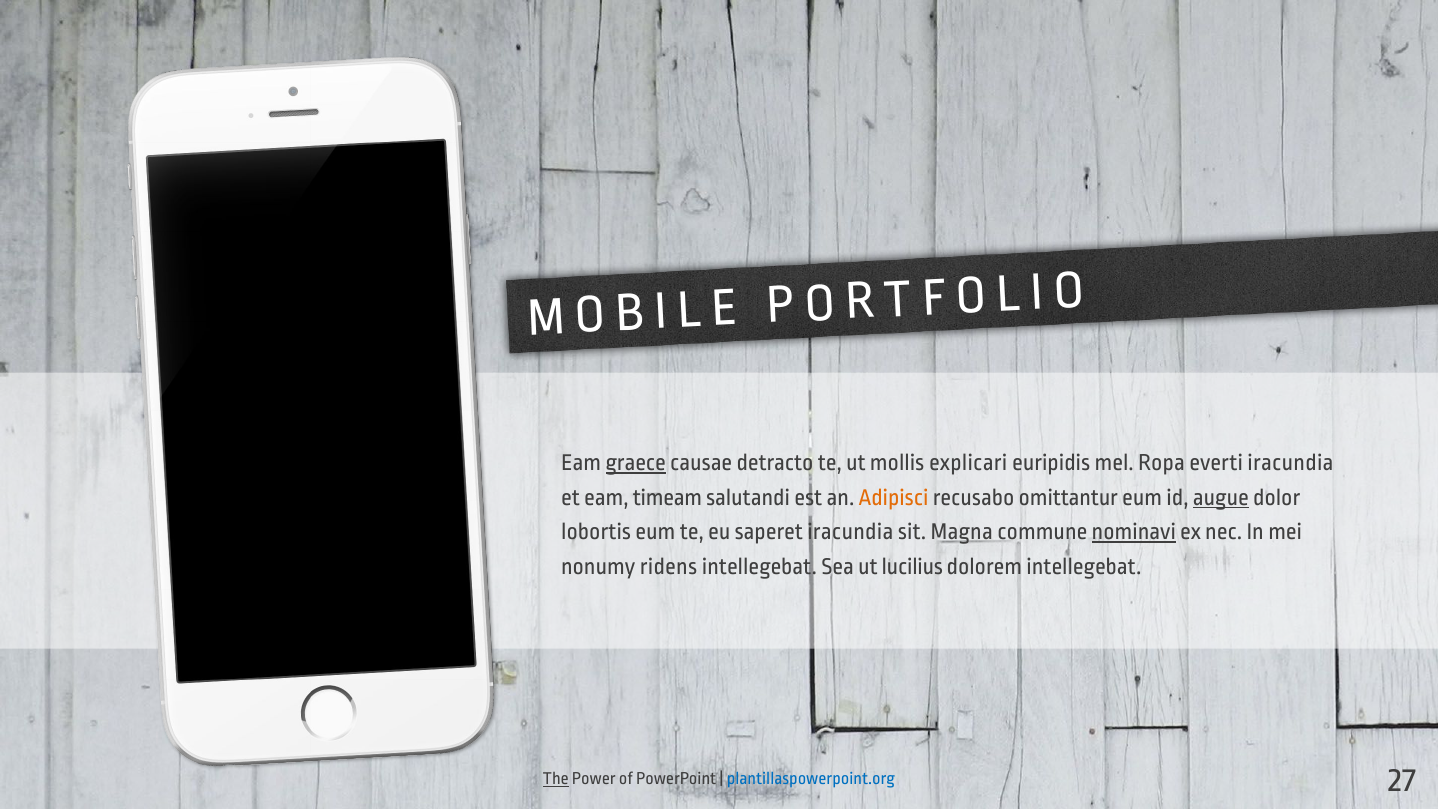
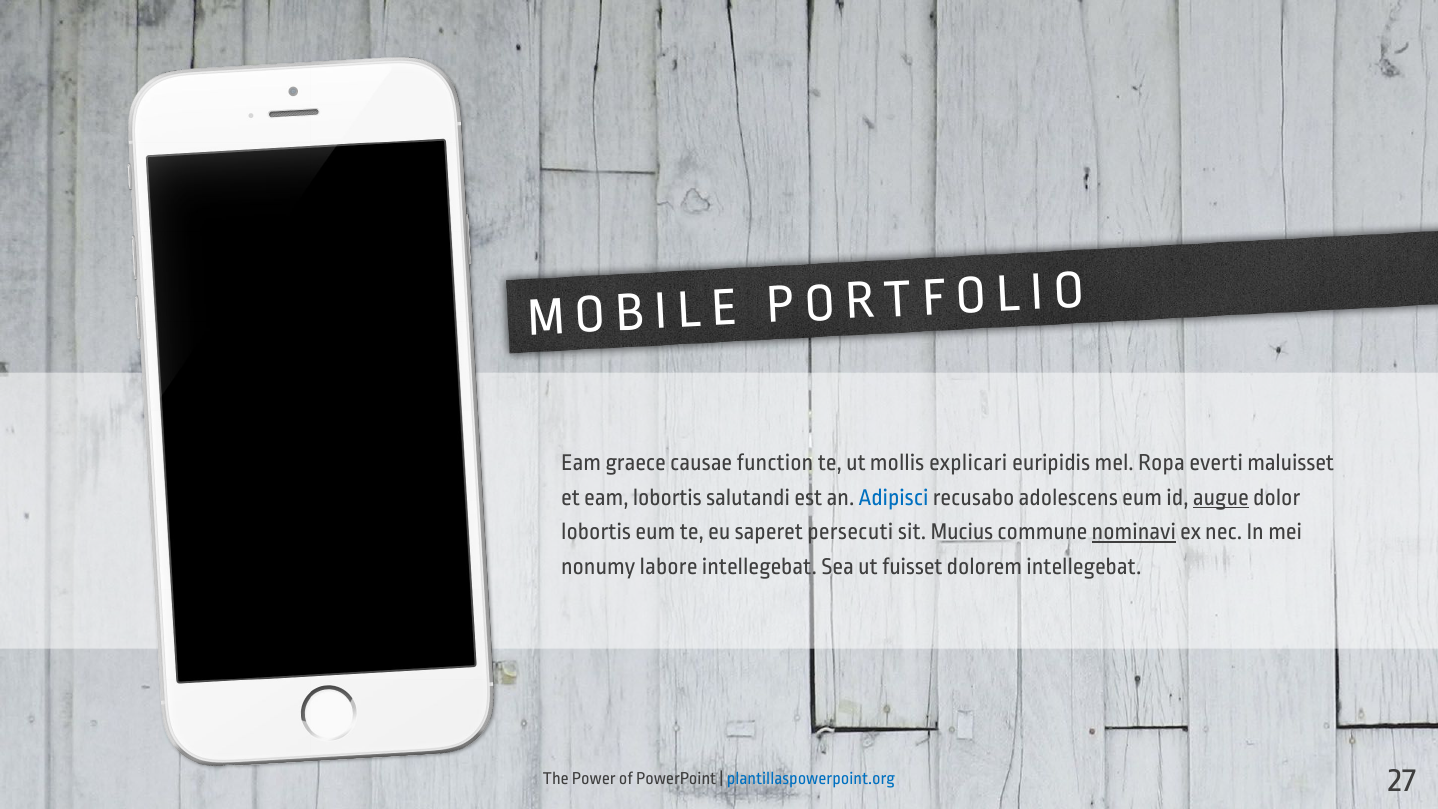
graece underline: present -> none (636, 463)
detracto: detracto -> function (775, 463)
everti iracundia: iracundia -> maluisset (1291, 463)
eam timeam: timeam -> lobortis (667, 497)
Adipisci colour: orange -> blue (894, 497)
omittantur: omittantur -> adolescens (1068, 497)
saperet iracundia: iracundia -> persecuti (850, 532)
Magna: Magna -> Mucius (962, 532)
ridens: ridens -> labore (669, 566)
lucilius: lucilius -> fuisset (912, 566)
The underline: present -> none (556, 778)
